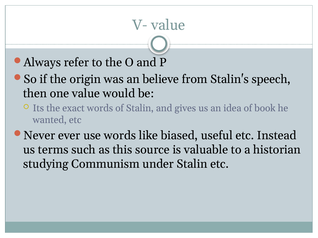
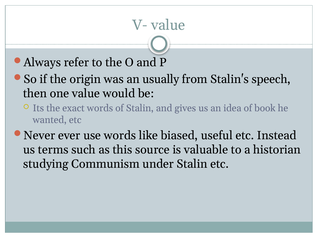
believe: believe -> usually (161, 79)
